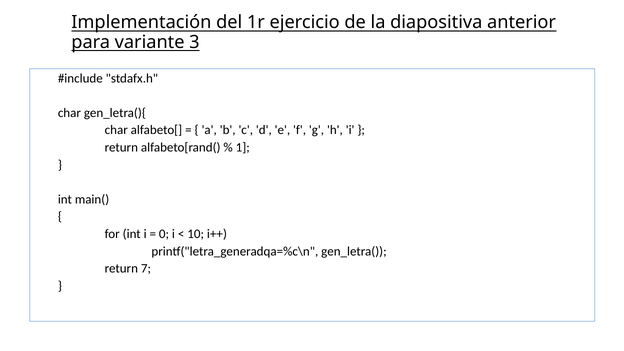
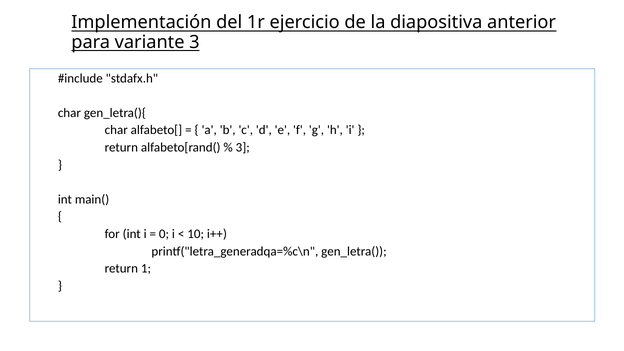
1: 1 -> 3 (243, 147)
7: 7 -> 1 (146, 269)
